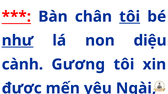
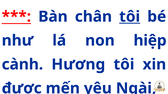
như underline: present -> none (18, 41)
diệu: diệu -> hiệp (150, 41)
Gương: Gương -> Hương (78, 65)
